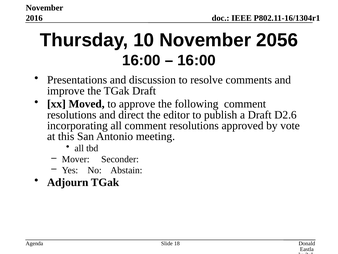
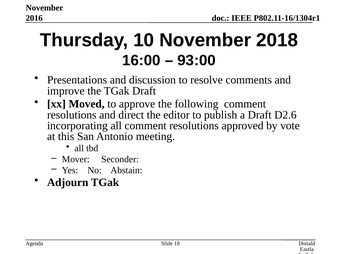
2056: 2056 -> 2018 (277, 40)
16:00: 16:00 -> 93:00 (197, 60)
